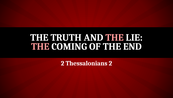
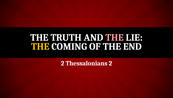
THE colour: pink -> yellow (40, 46)
